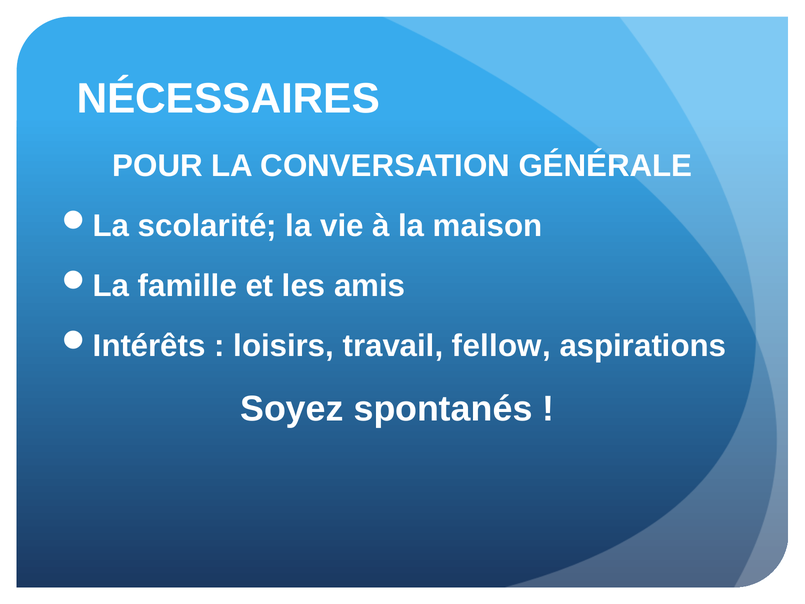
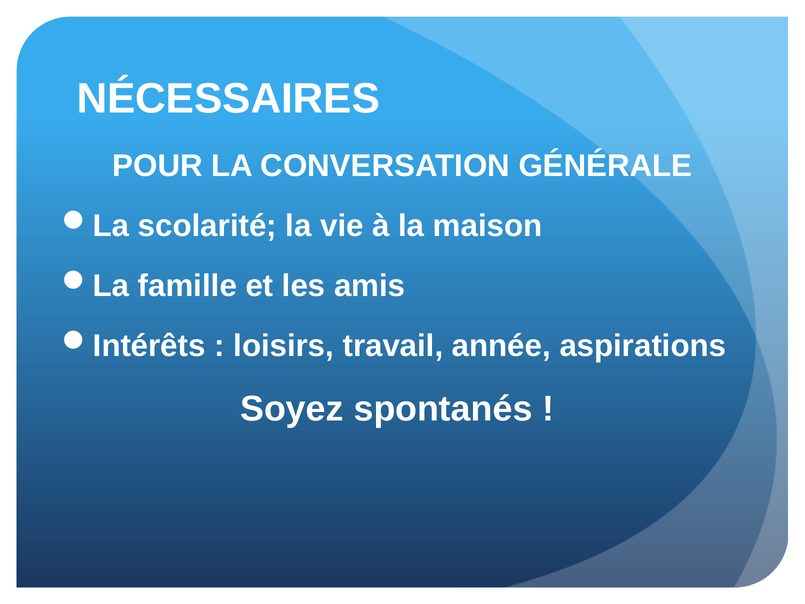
fellow: fellow -> année (501, 346)
